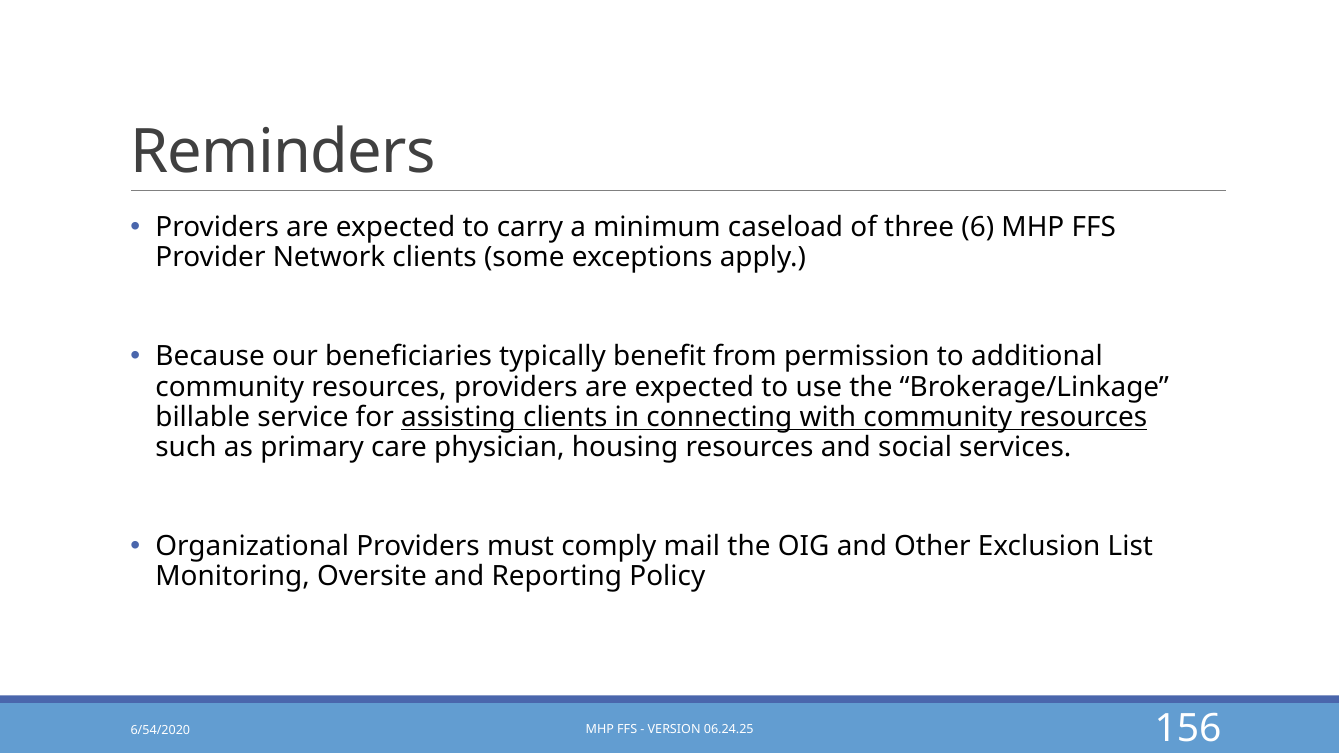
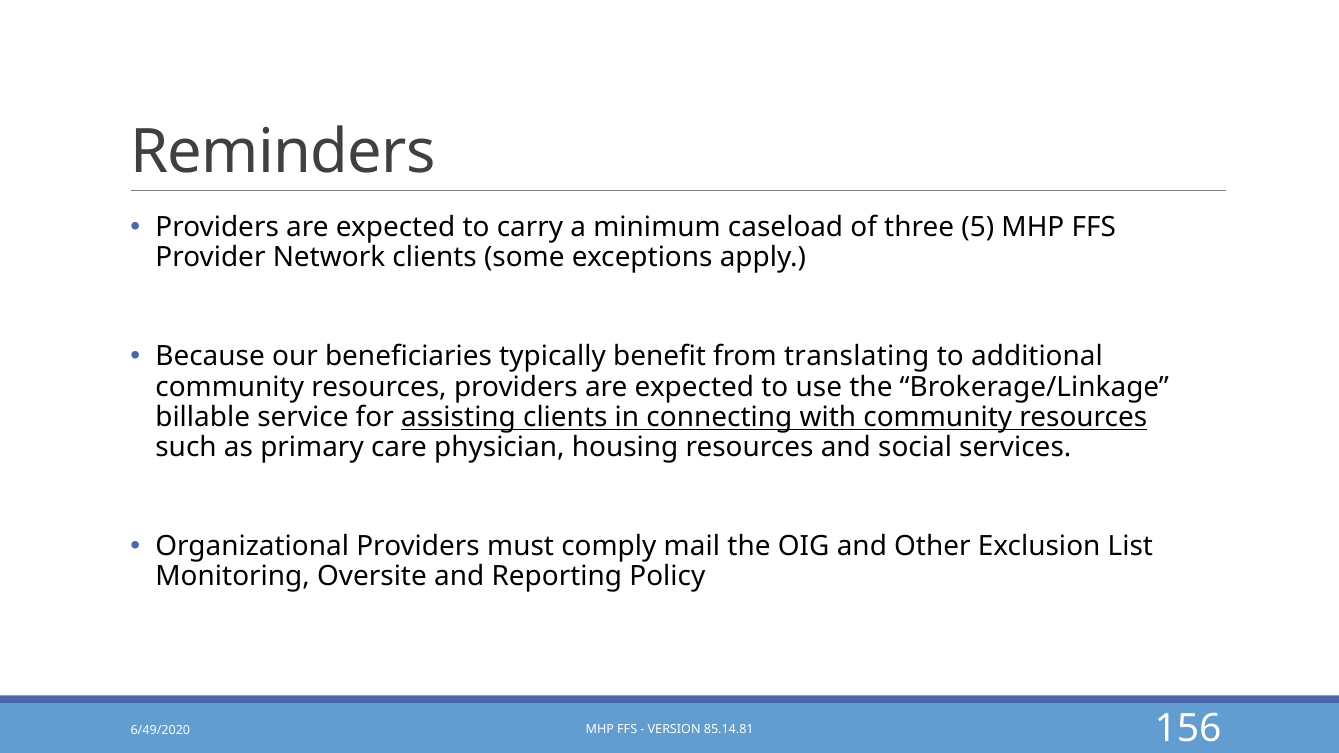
6: 6 -> 5 (978, 227)
permission: permission -> translating (857, 357)
06.24.25: 06.24.25 -> 85.14.81 (729, 729)
6/54/2020: 6/54/2020 -> 6/49/2020 (160, 730)
